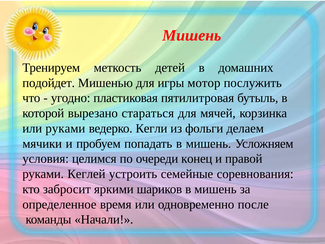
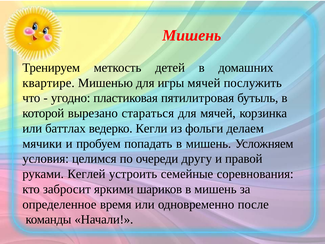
подойдет: подойдет -> квартире (49, 83)
игры мотор: мотор -> мячей (204, 83)
или руками: руками -> баттлах (66, 128)
конец: конец -> другу (197, 159)
